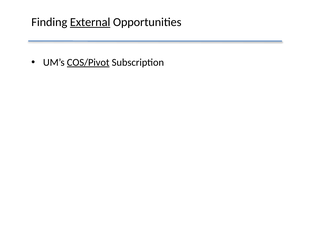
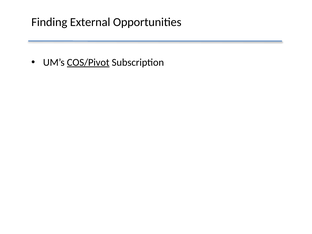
External underline: present -> none (90, 22)
